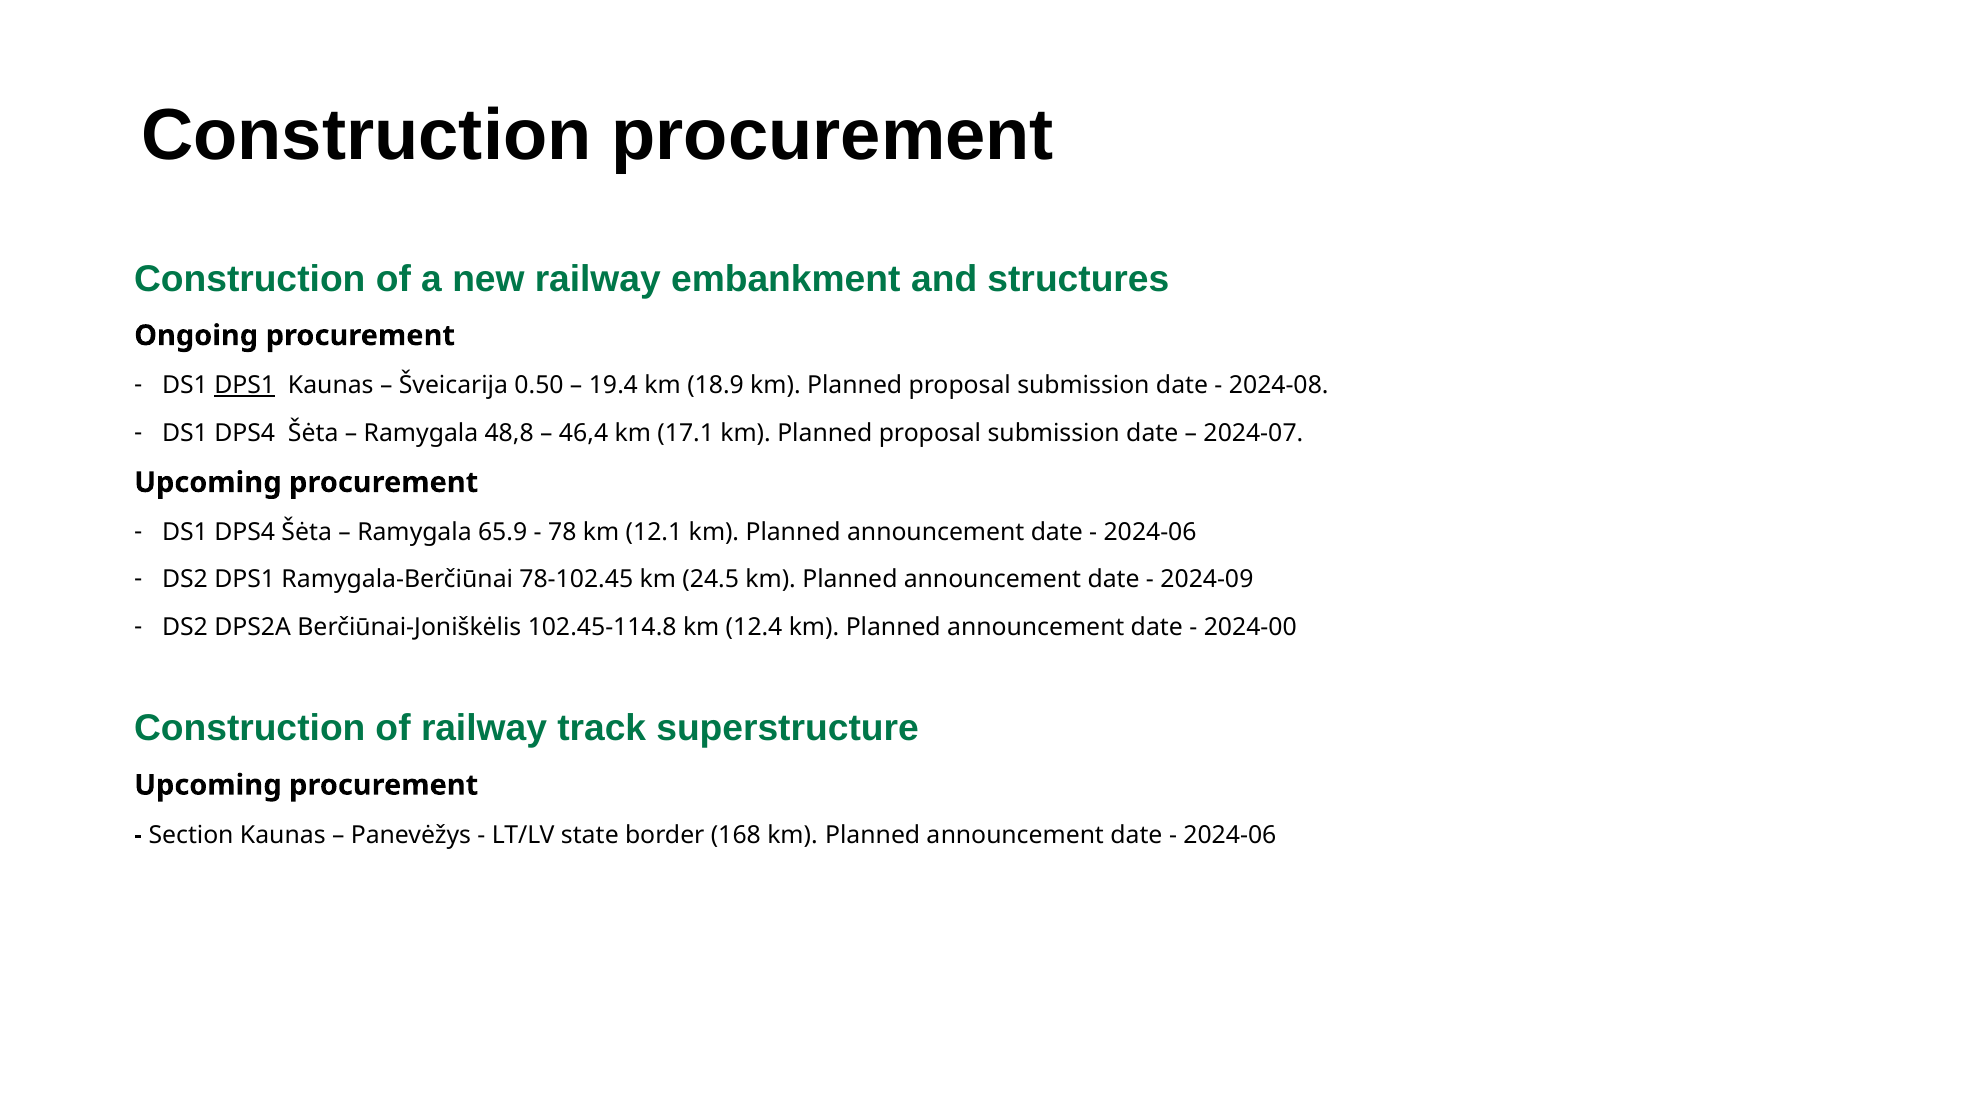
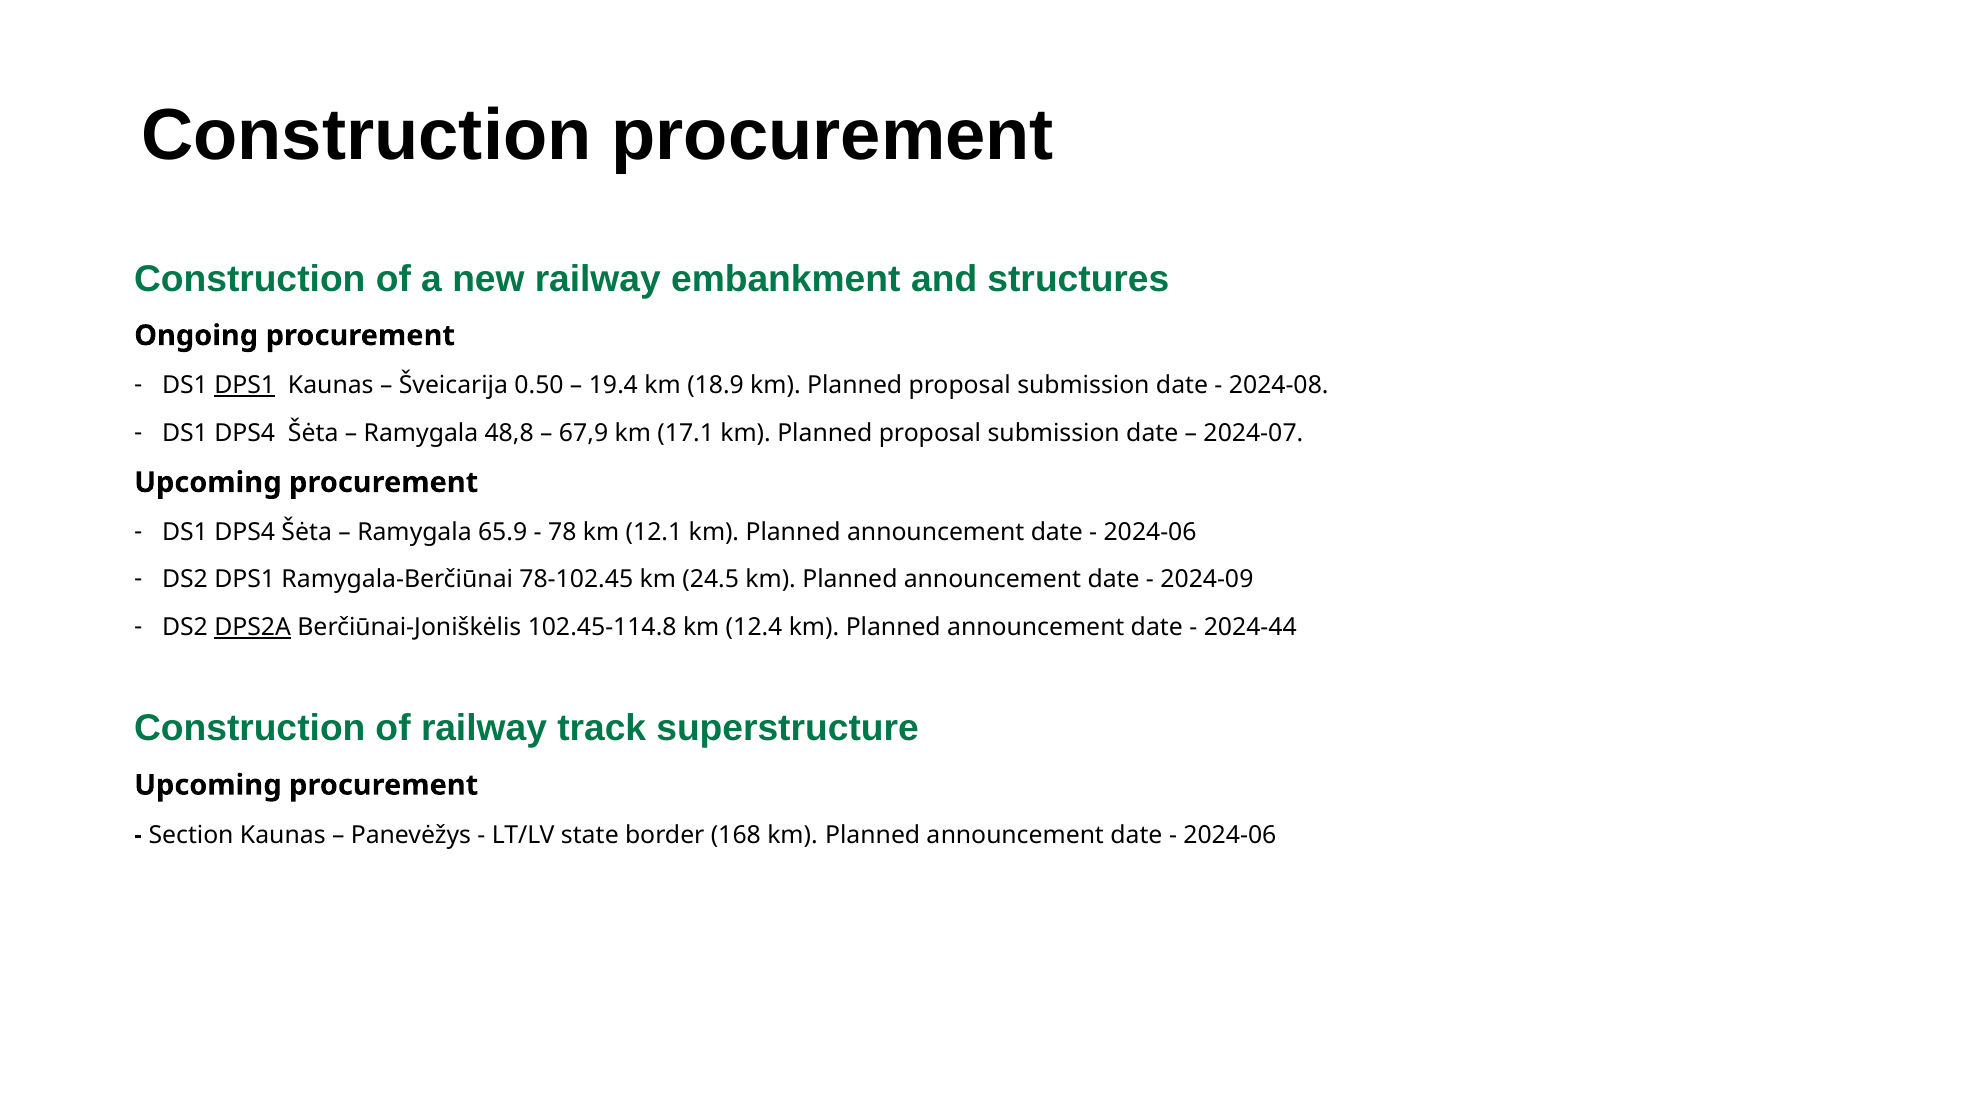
46,4: 46,4 -> 67,9 (584, 433)
DPS2A underline: none -> present (253, 627)
2024-00: 2024-00 -> 2024-44 (1250, 627)
